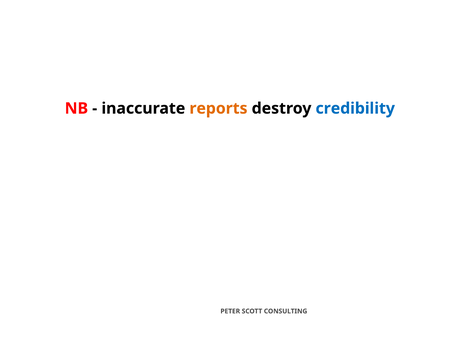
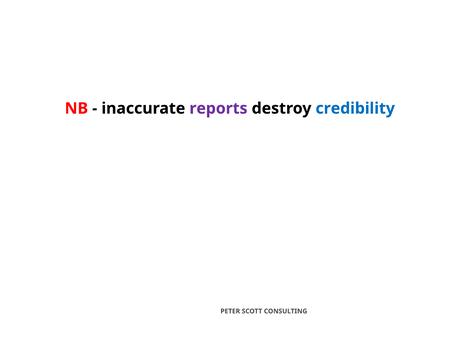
reports colour: orange -> purple (218, 108)
